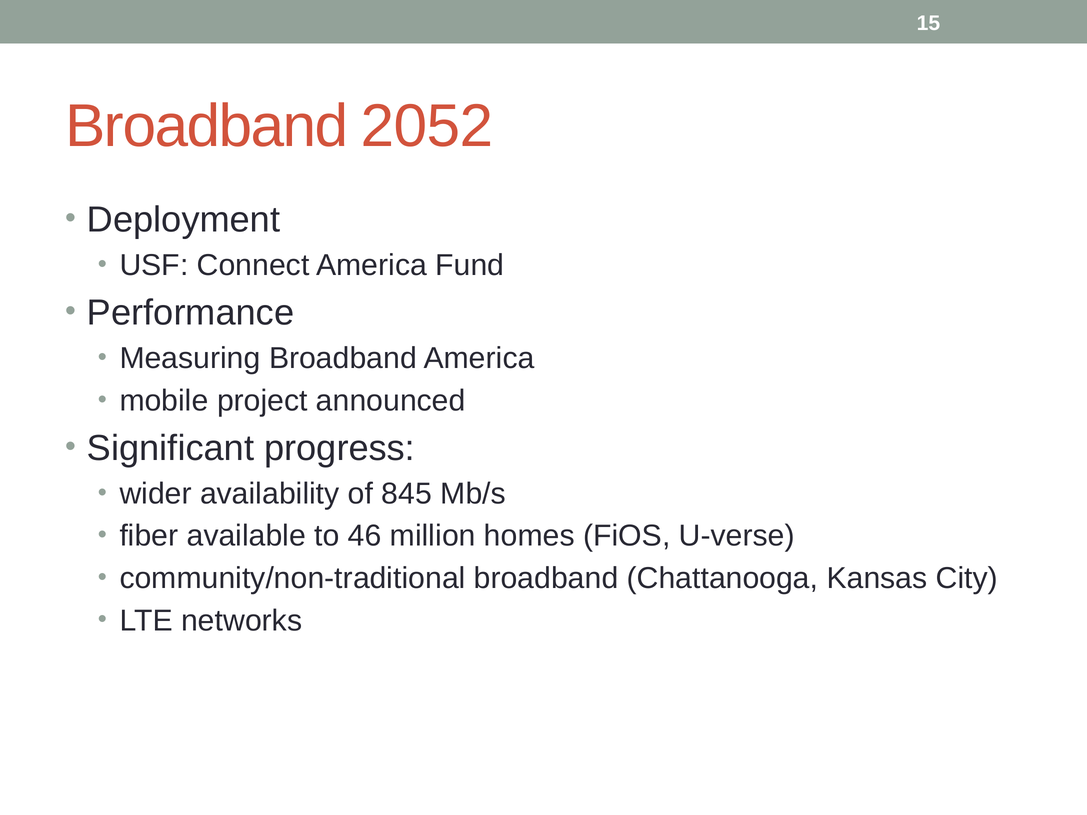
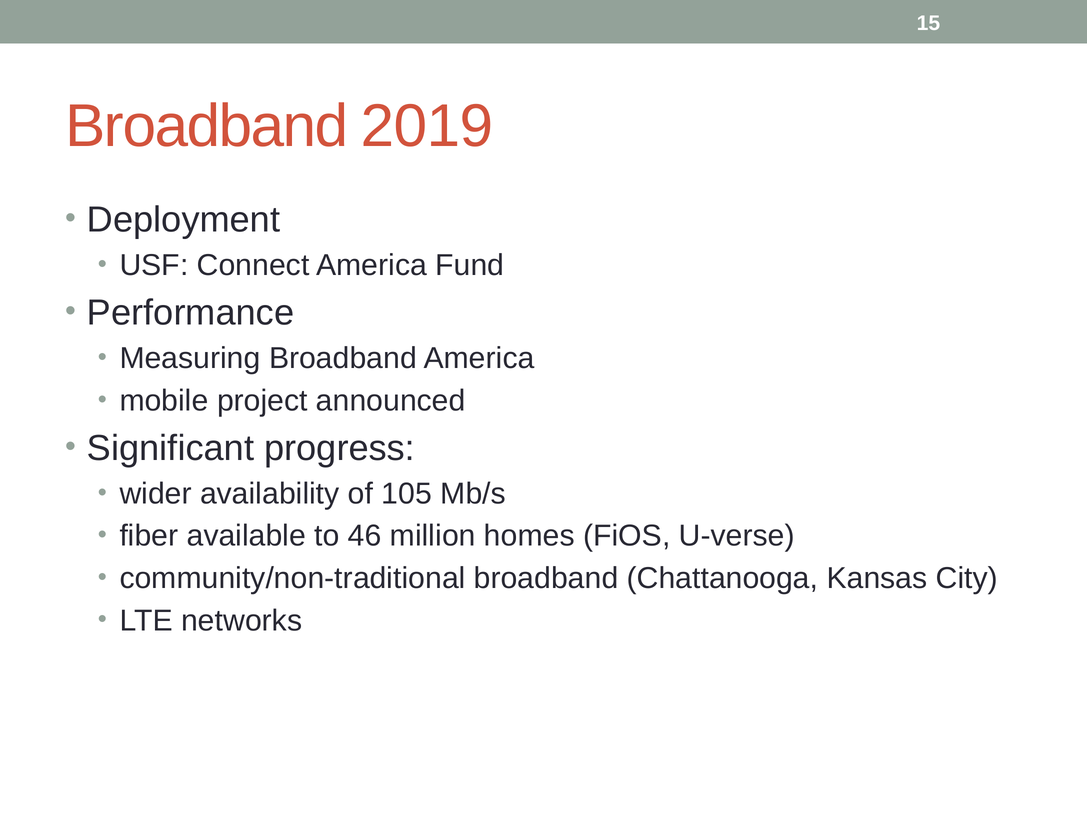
2052: 2052 -> 2019 (427, 127)
845: 845 -> 105 (407, 494)
